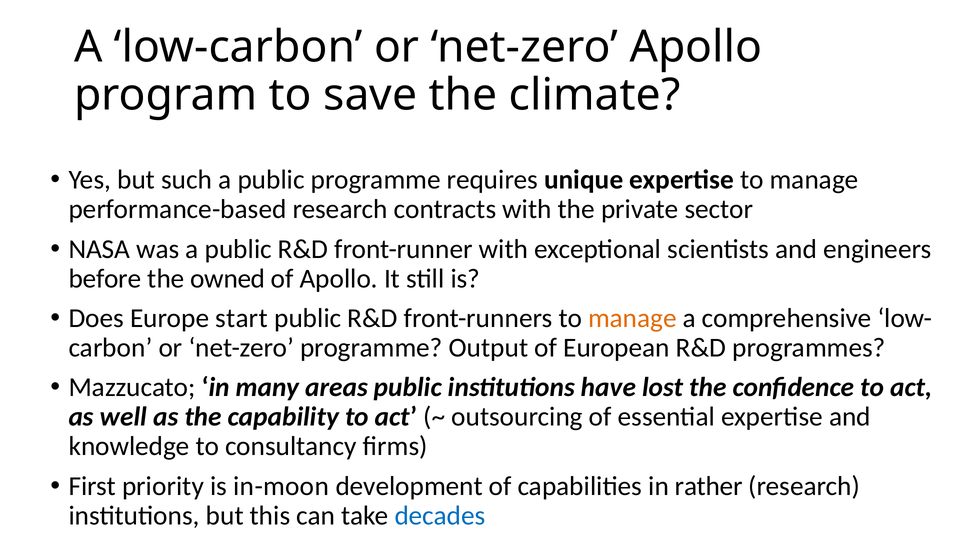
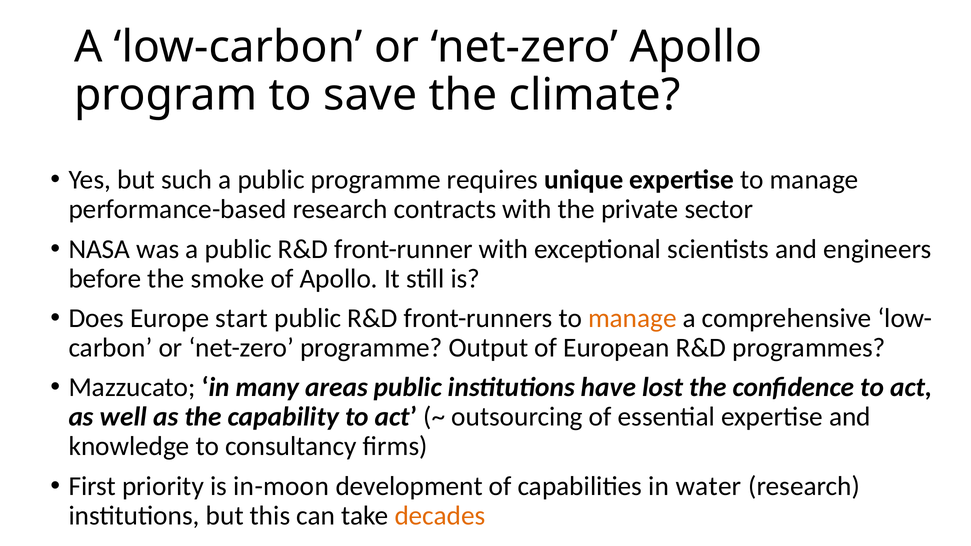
owned: owned -> smoke (227, 279)
rather: rather -> water (708, 486)
decades colour: blue -> orange (440, 516)
